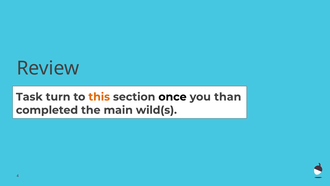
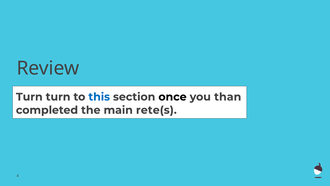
Task: Task -> Turn (29, 97)
this colour: orange -> blue (99, 97)
wild(s: wild(s -> rete(s (156, 110)
